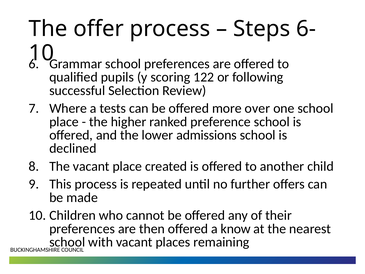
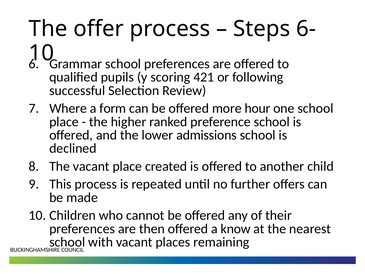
122: 122 -> 421 (204, 77)
tests: tests -> form (113, 108)
over: over -> hour (257, 108)
